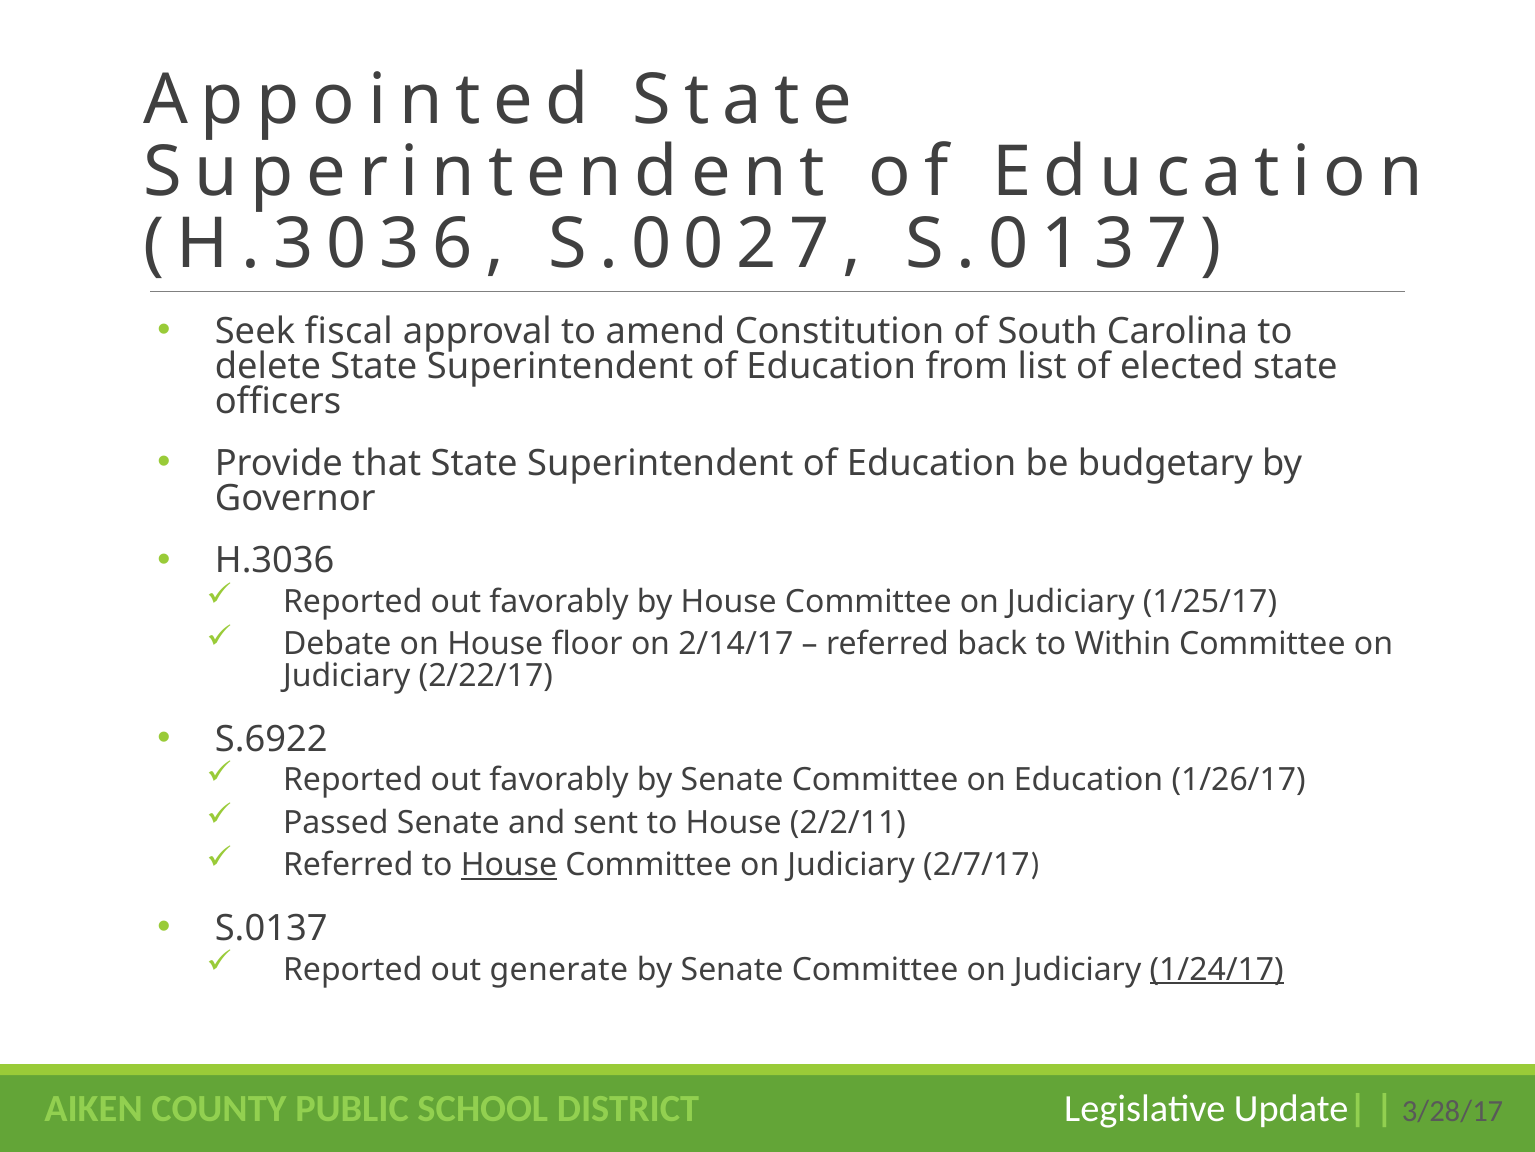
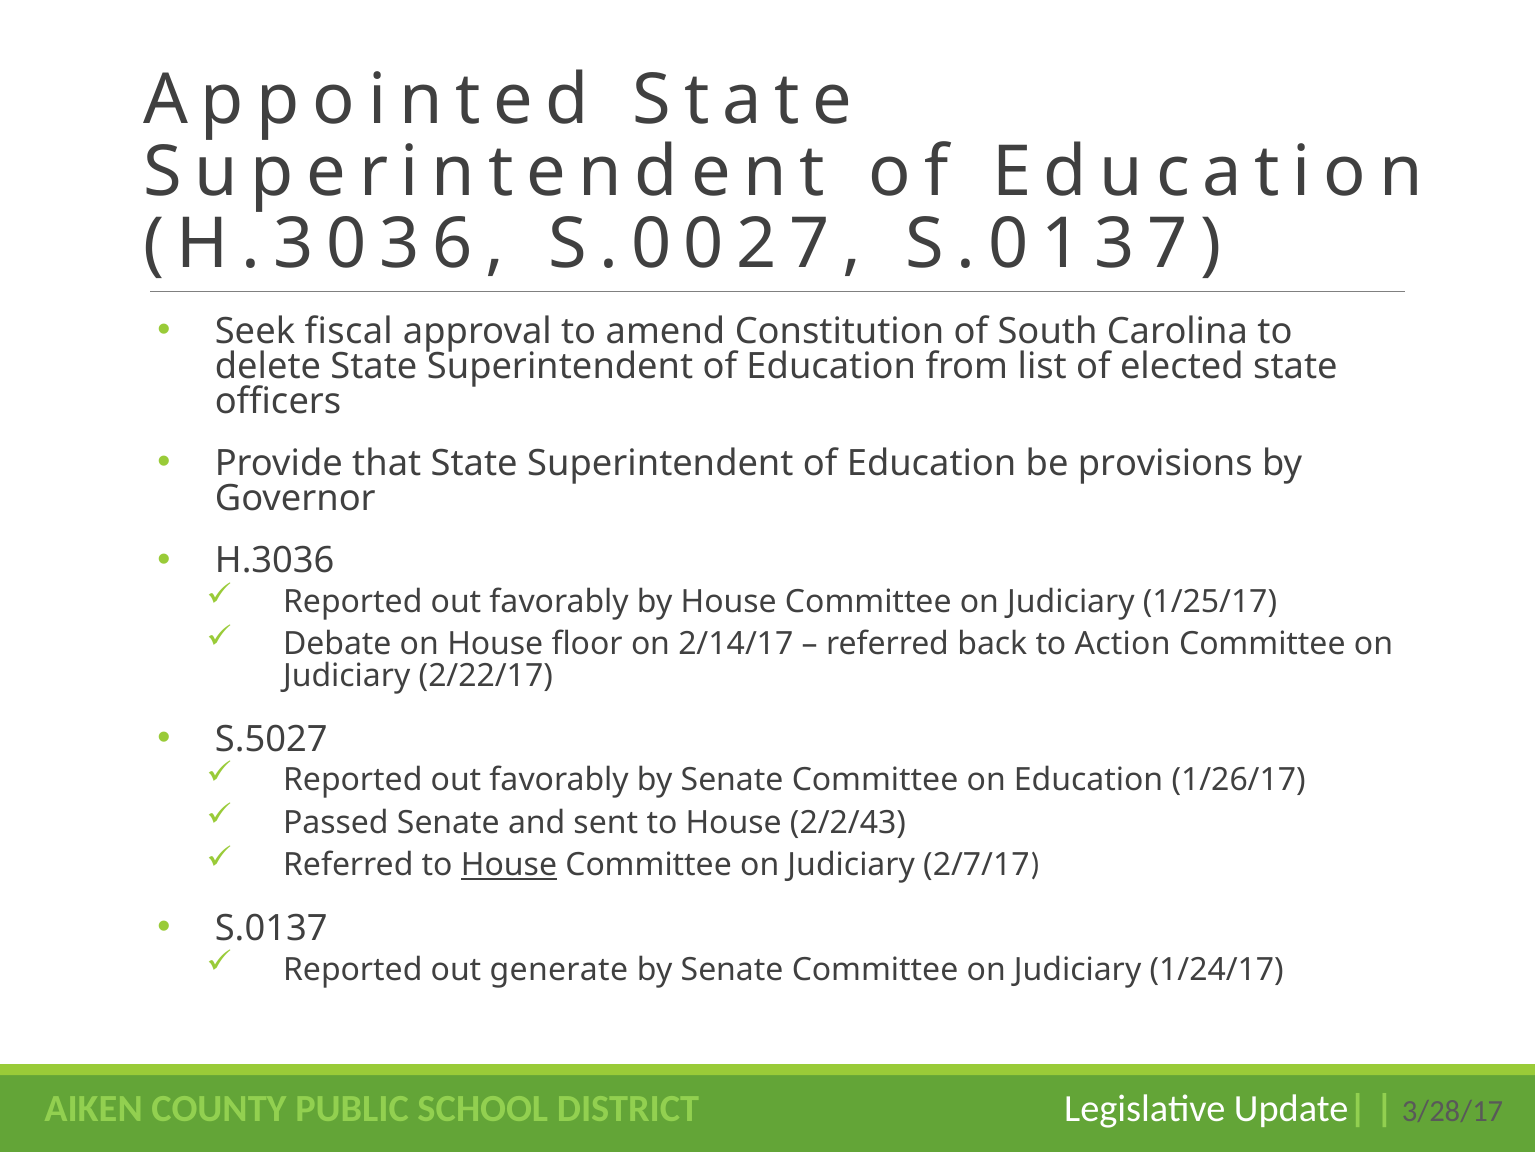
budgetary: budgetary -> provisions (1165, 463)
Within: Within -> Action (1123, 644)
S.6922: S.6922 -> S.5027 (271, 739)
2/2/11: 2/2/11 -> 2/2/43 (848, 822)
1/24/17 underline: present -> none (1217, 969)
